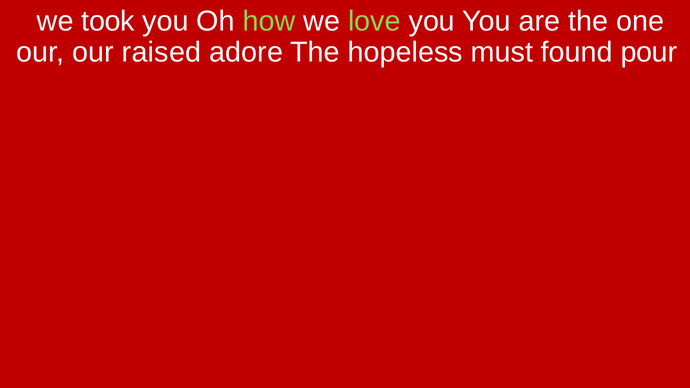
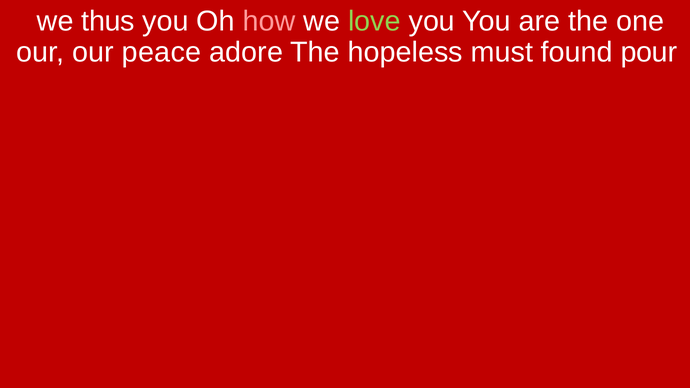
took: took -> thus (108, 21)
how colour: light green -> pink (269, 21)
raised: raised -> peace (161, 52)
